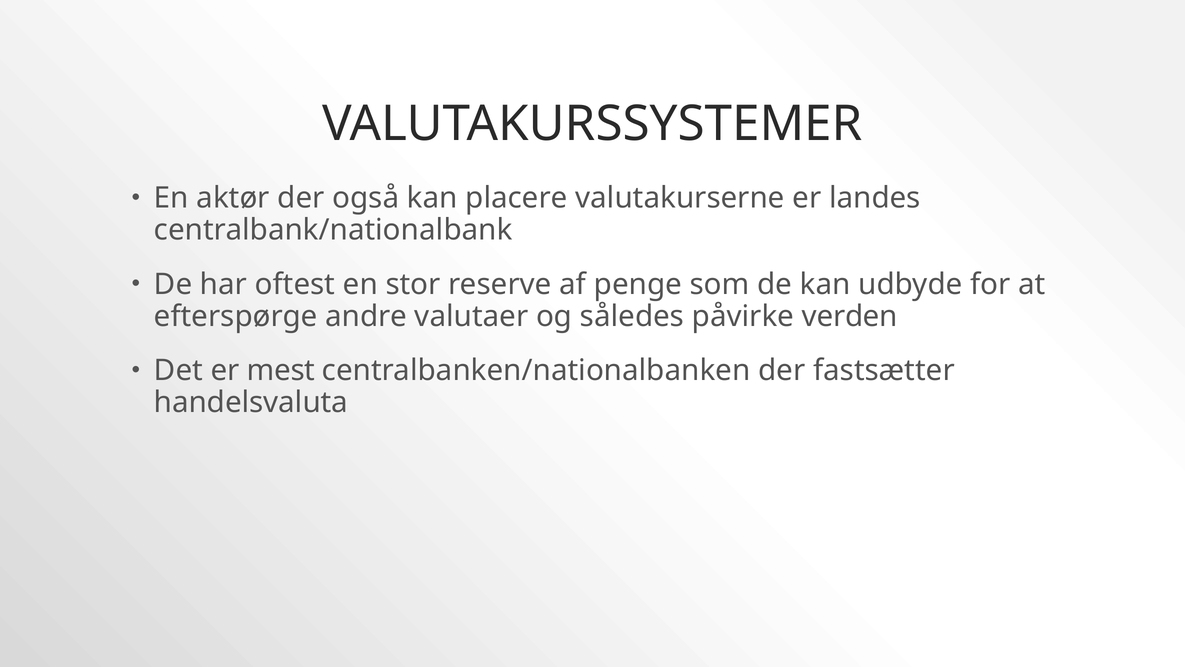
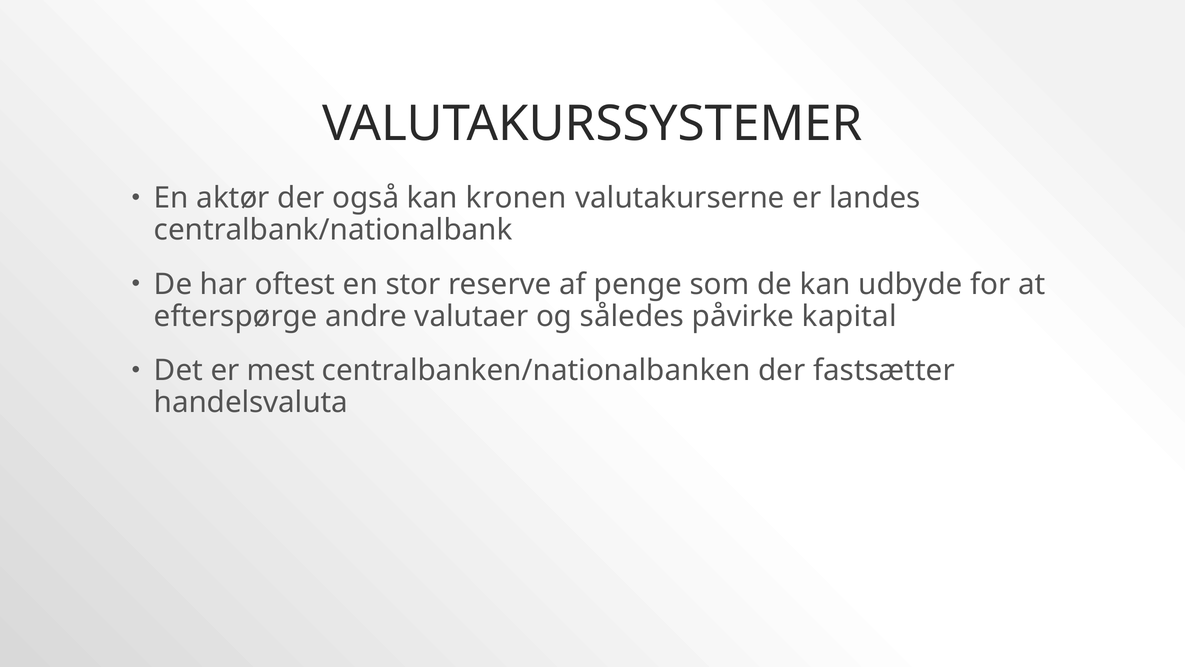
placere: placere -> kronen (516, 198)
verden: verden -> kapital (850, 316)
